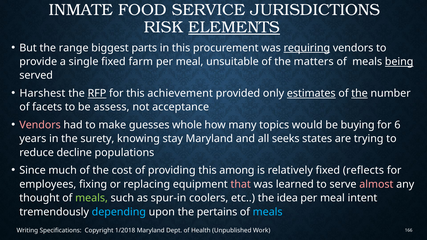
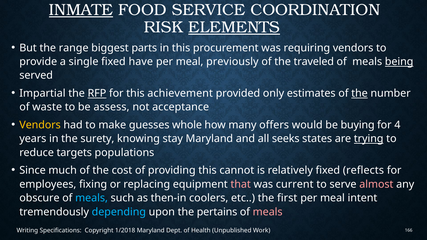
INMATE underline: none -> present (81, 10)
JURISDICTIONS: JURISDICTIONS -> COORDINATION (315, 10)
requiring underline: present -> none (307, 48)
farm: farm -> have (141, 62)
unsuitable: unsuitable -> previously (232, 62)
matters: matters -> traveled (314, 62)
Harshest: Harshest -> Impartial (42, 93)
estimates underline: present -> none (311, 93)
facets: facets -> waste (47, 107)
Vendors colour: pink -> yellow (40, 125)
topics: topics -> offers (274, 125)
6: 6 -> 4 (397, 125)
trying underline: none -> present (369, 139)
decline: decline -> targets (74, 153)
among: among -> cannot (237, 171)
learned: learned -> current (295, 184)
thought: thought -> obscure (39, 198)
meals colour: light green -> light blue (92, 198)
spur-in: spur-in -> then-in (169, 198)
idea: idea -> first (287, 198)
meals colour: light blue -> pink (268, 212)
